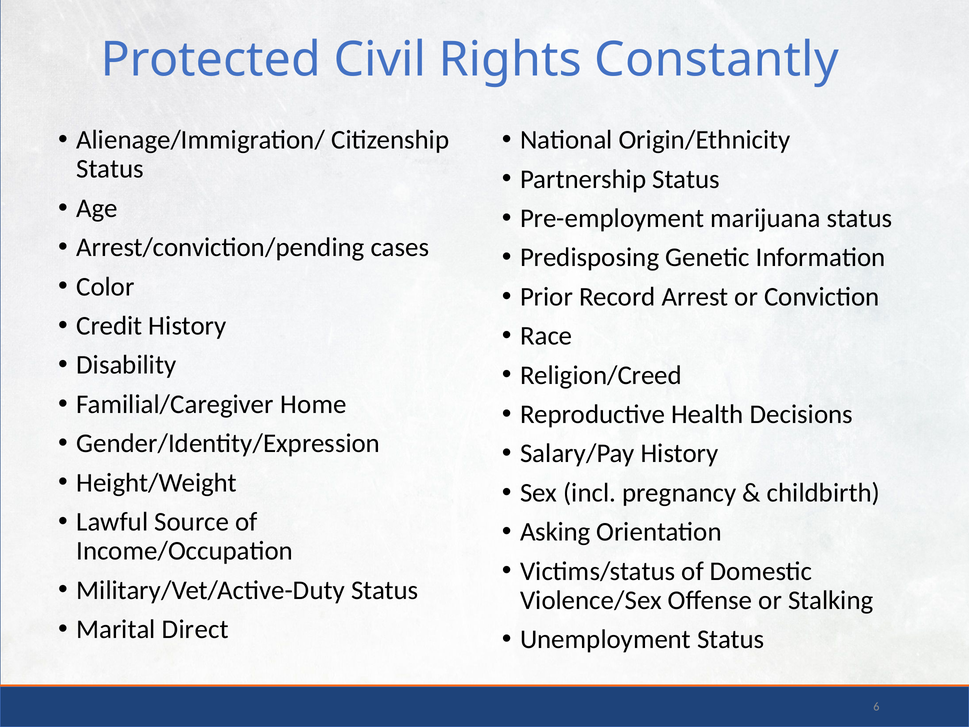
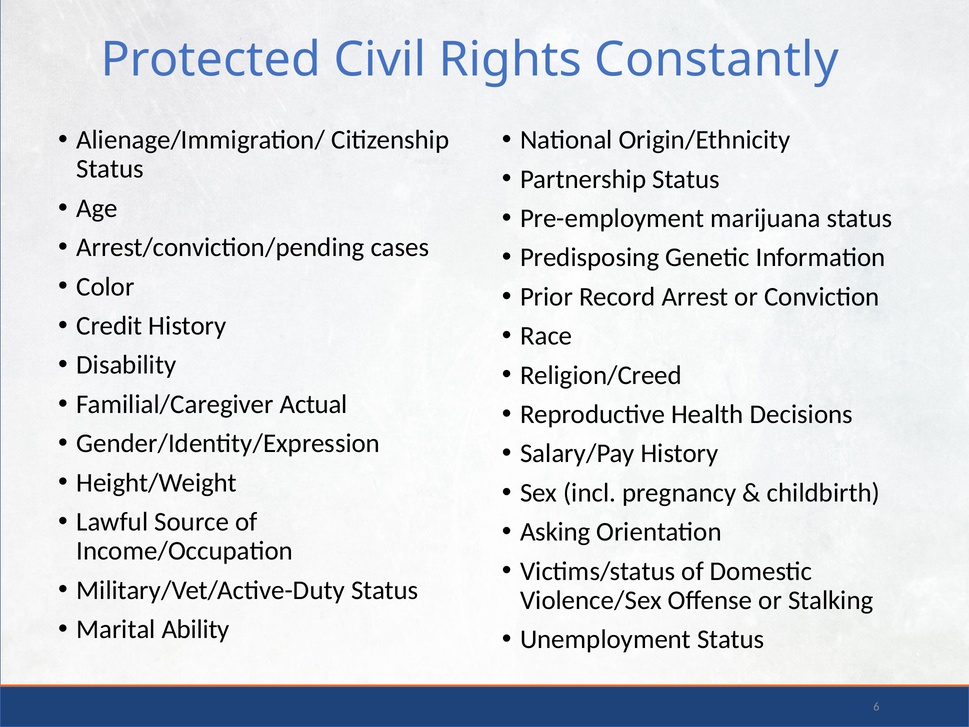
Home: Home -> Actual (314, 404)
Direct: Direct -> Ability (196, 629)
